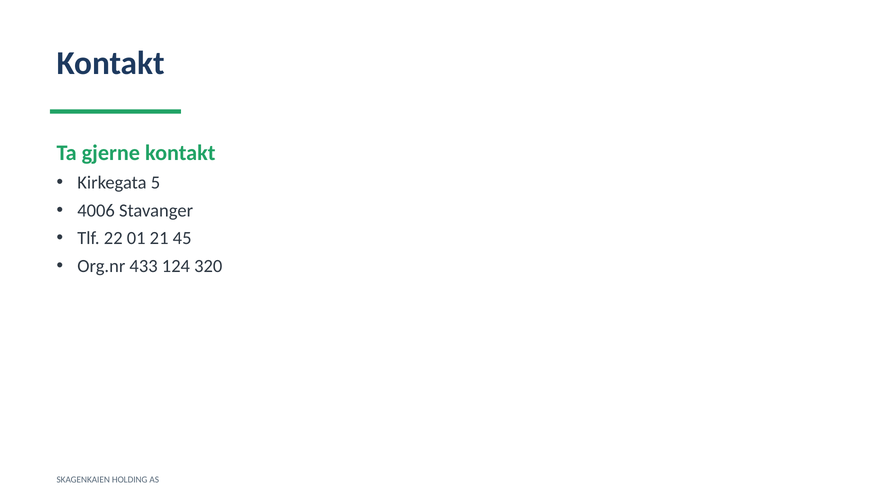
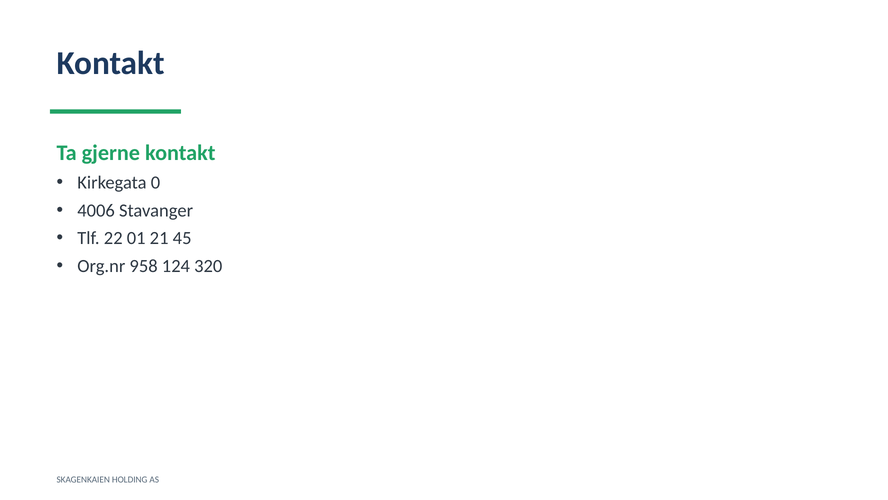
5: 5 -> 0 (155, 183)
433: 433 -> 958 (144, 266)
